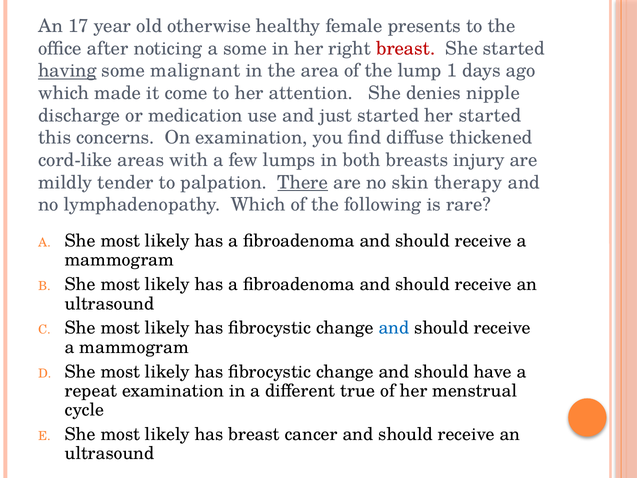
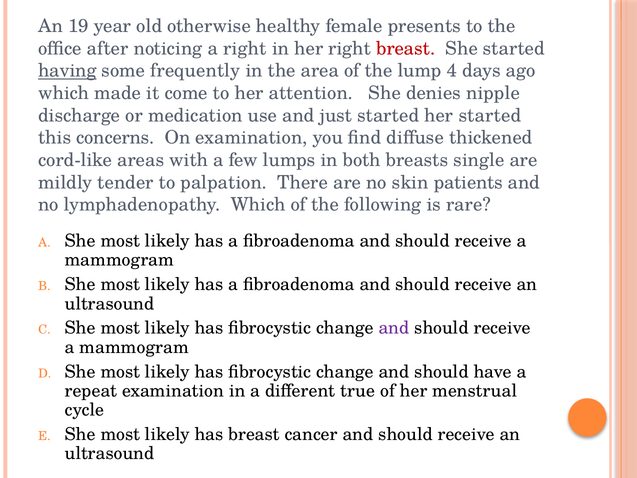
17: 17 -> 19 (78, 26)
a some: some -> right (245, 49)
malignant: malignant -> frequently (195, 71)
1: 1 -> 4 (452, 71)
injury: injury -> single (479, 160)
There underline: present -> none (303, 182)
therapy: therapy -> patients (468, 182)
and colour: blue -> purple (394, 328)
